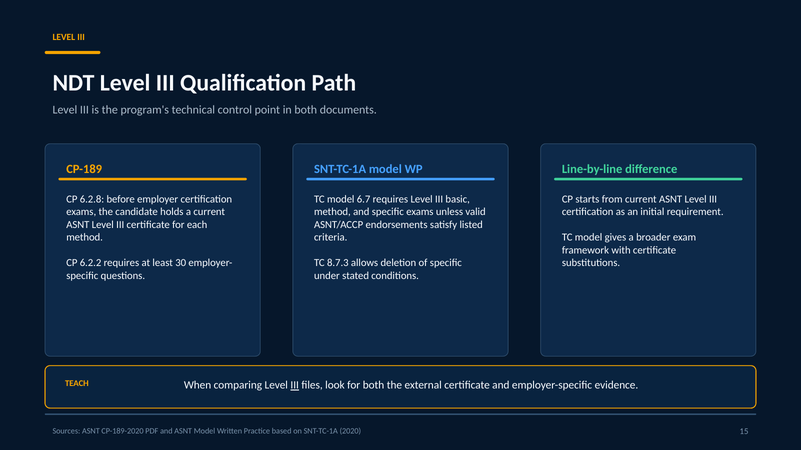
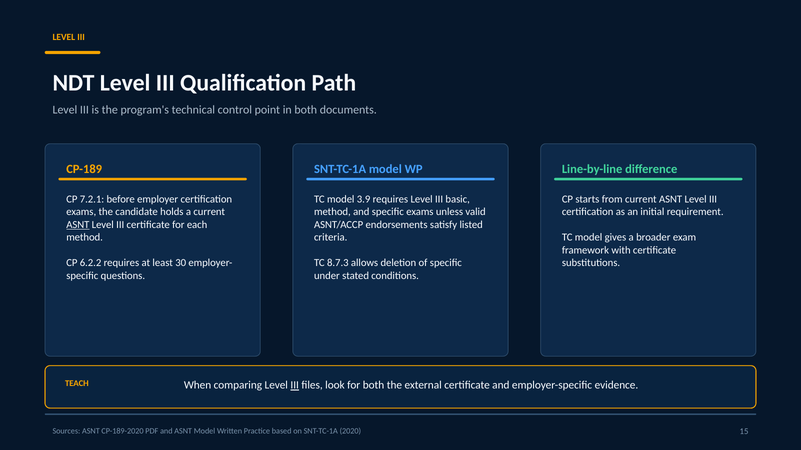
6.2.8: 6.2.8 -> 7.2.1 (92, 199)
6.7: 6.7 -> 3.9 (364, 199)
ASNT underline: none -> present (78, 225)
